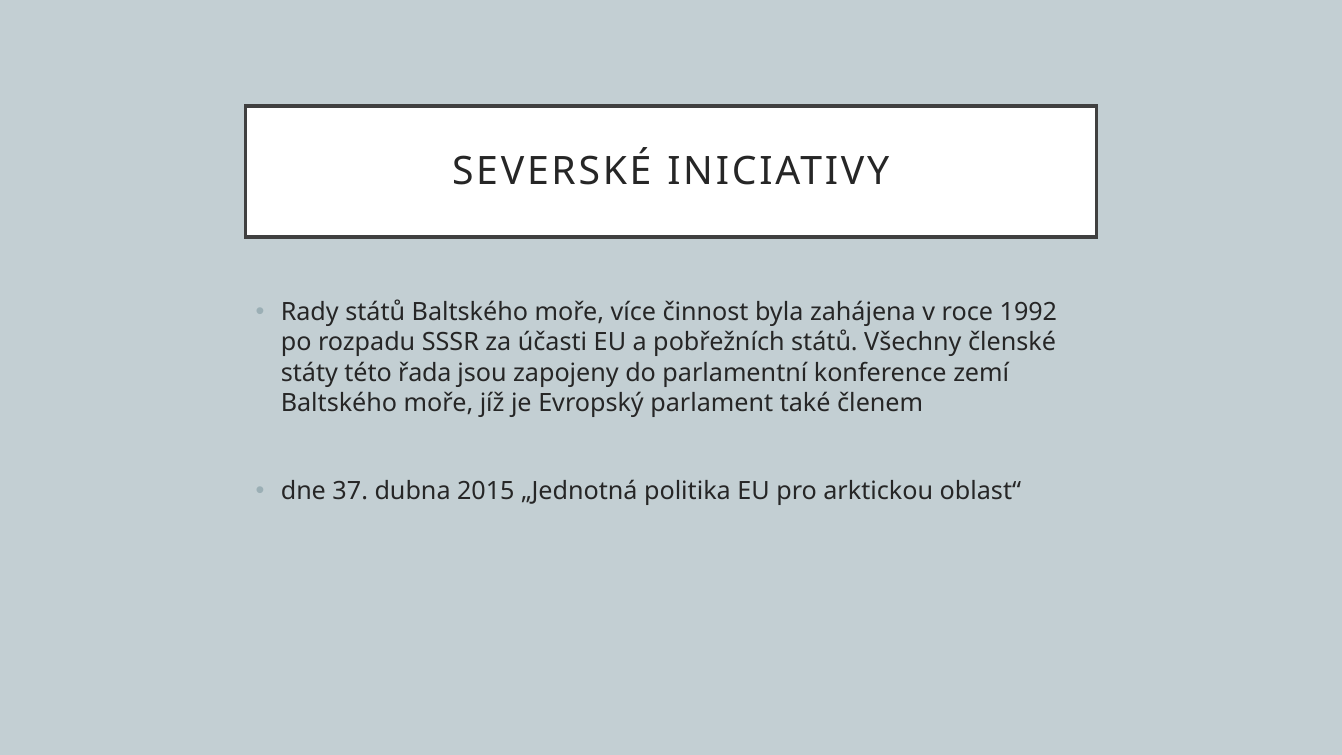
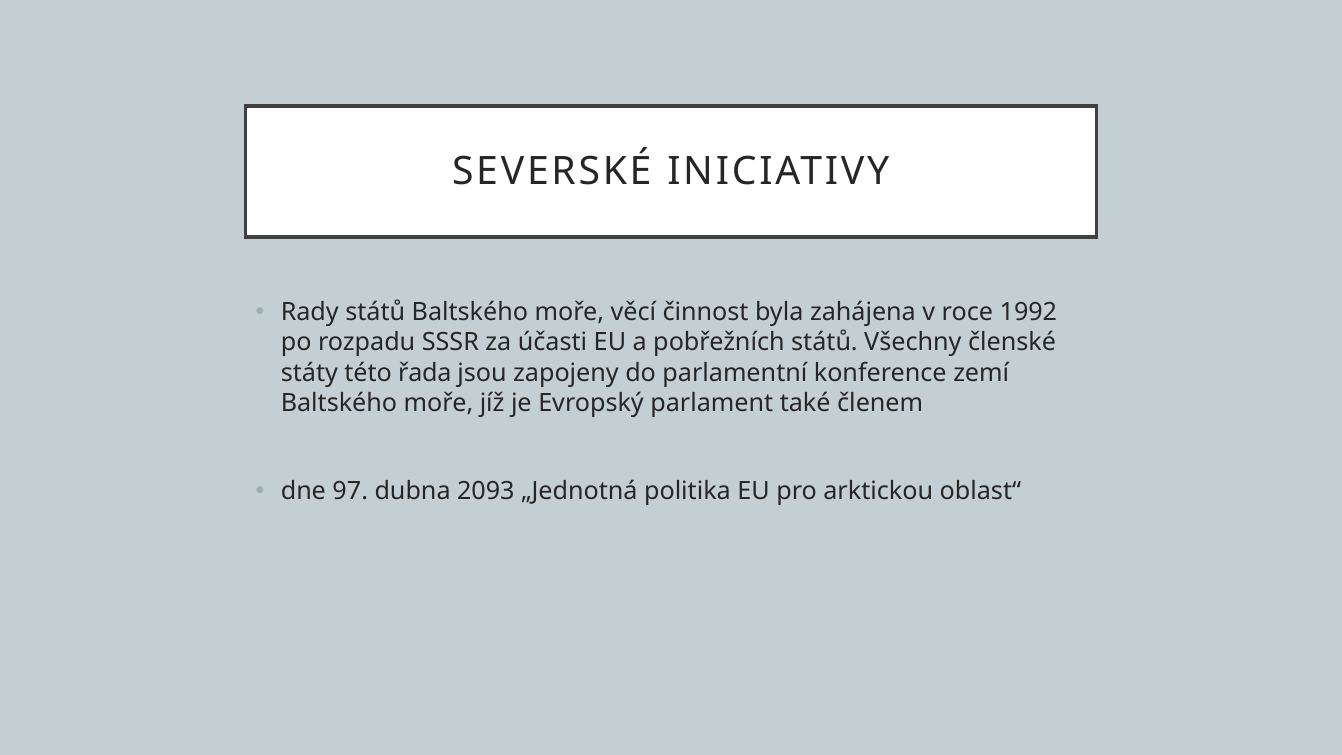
více: více -> věcí (633, 312)
37: 37 -> 97 (350, 491)
2015: 2015 -> 2093 (486, 491)
